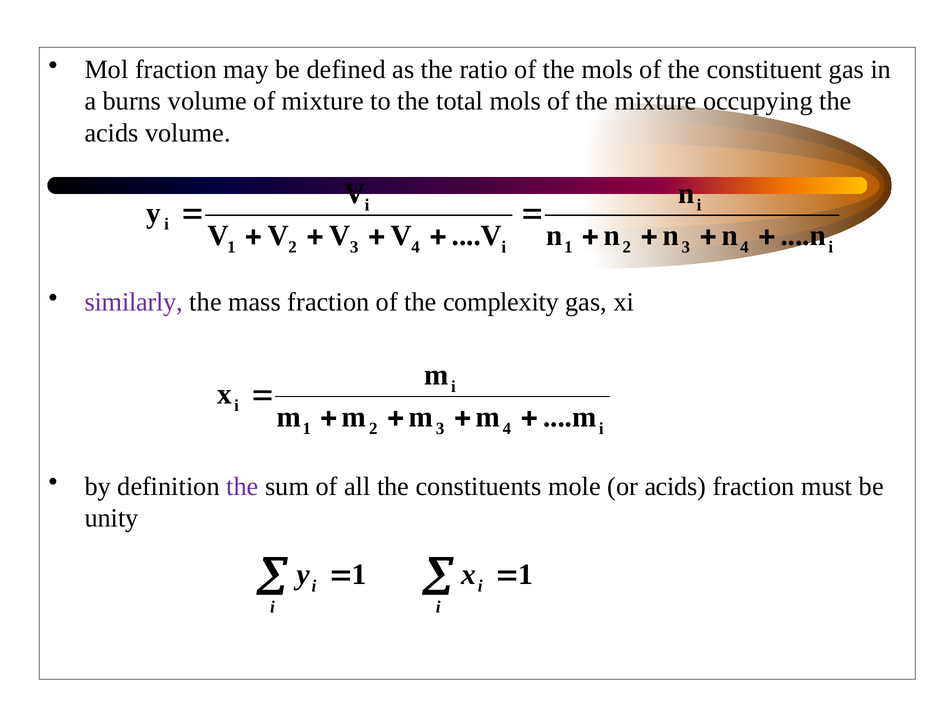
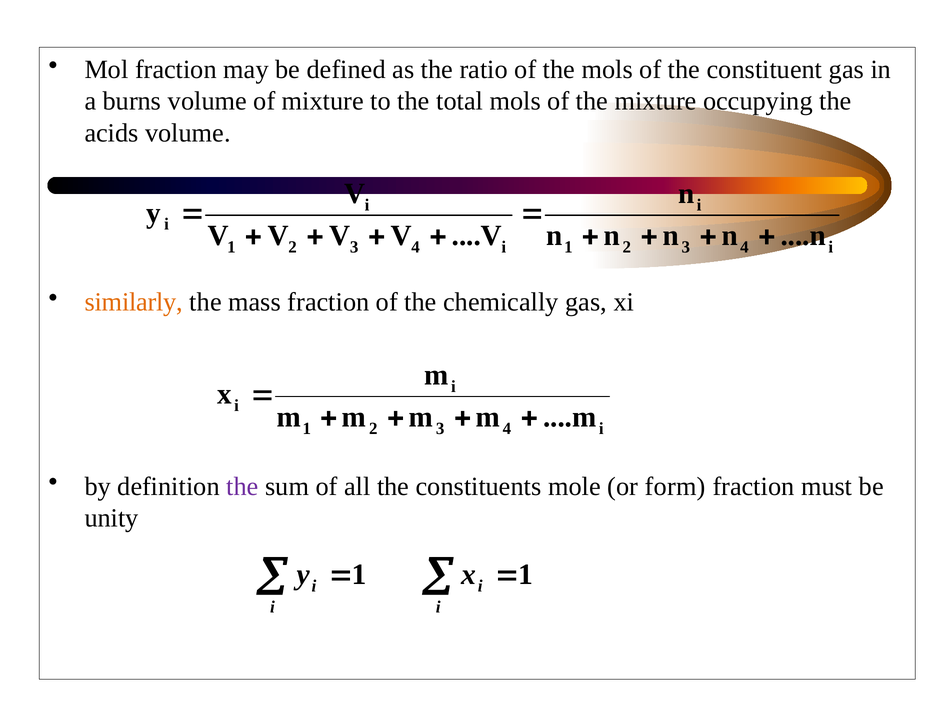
similarly colour: purple -> orange (134, 302)
complexity: complexity -> chemically (501, 302)
or acids: acids -> form (675, 487)
